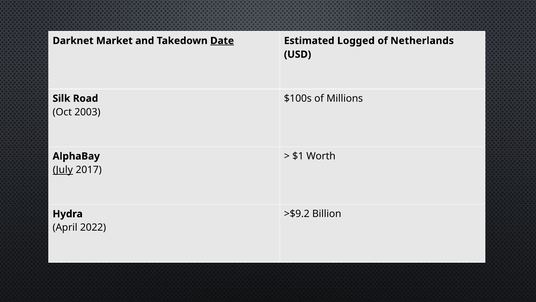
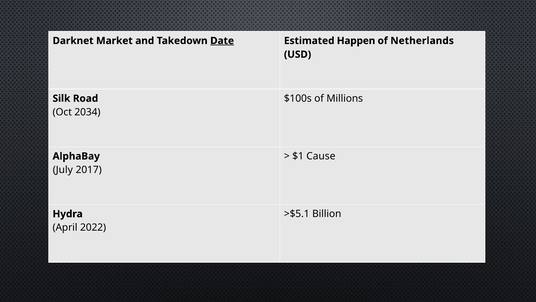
Logged: Logged -> Happen (356, 41)
2003: 2003 -> 2034 (87, 112)
Worth: Worth -> Cause (321, 156)
July underline: present -> none (63, 170)
>$9.2: >$9.2 -> >$5.1 (297, 214)
